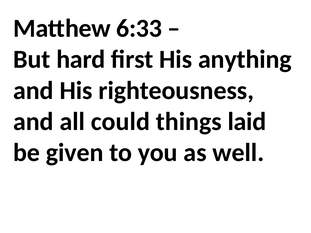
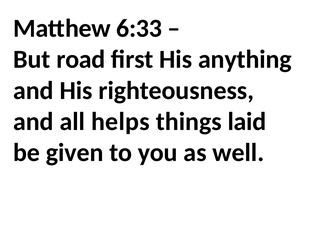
hard: hard -> road (81, 59)
could: could -> helps (120, 122)
